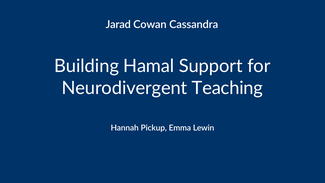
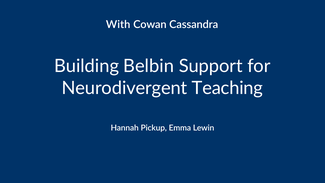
Jarad: Jarad -> With (118, 24)
Hamal: Hamal -> Belbin (149, 66)
